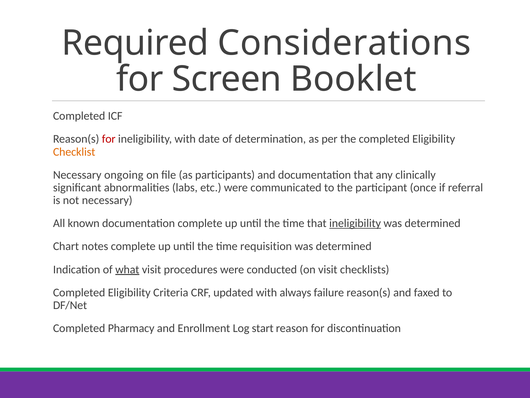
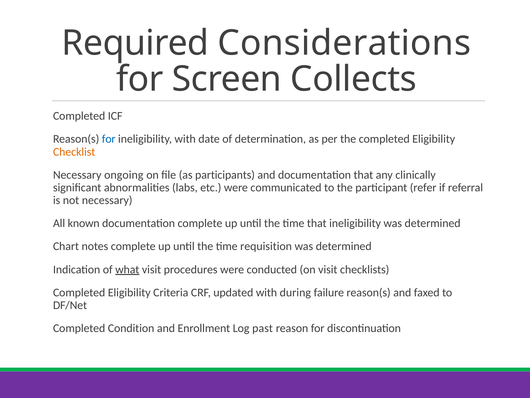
Booklet: Booklet -> Collects (354, 79)
for colour: red -> blue (109, 139)
once: once -> refer (423, 187)
ineligibility underline: present -> none (355, 223)
always: always -> during (295, 292)
Pharmacy: Pharmacy -> Condition (131, 328)
start: start -> past (263, 328)
